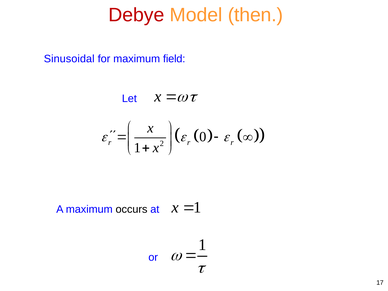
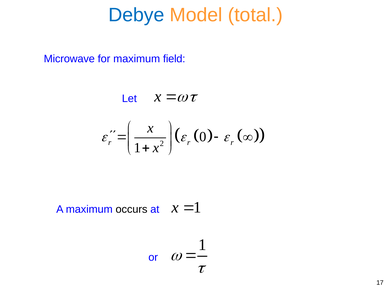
Debye colour: red -> blue (136, 15)
then: then -> total (255, 15)
Sinusoidal: Sinusoidal -> Microwave (69, 59)
